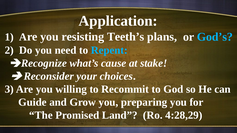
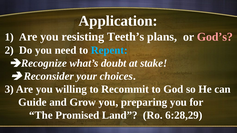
God’s colour: light blue -> pink (215, 37)
cause: cause -> doubt (114, 63)
4:28,29: 4:28,29 -> 6:28,29 (184, 115)
